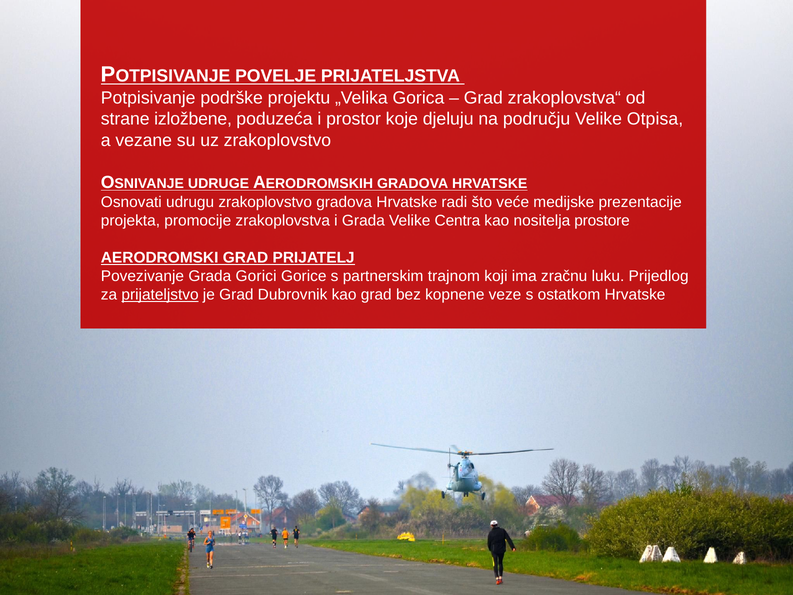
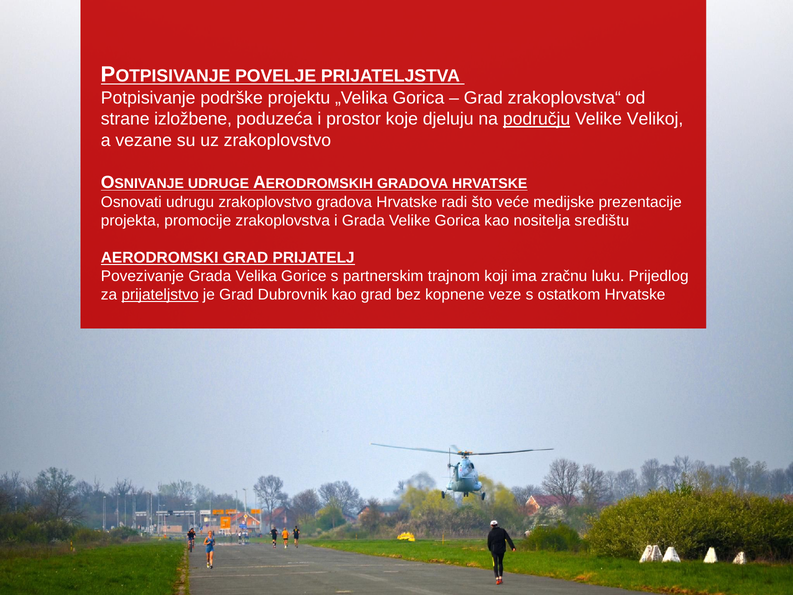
području underline: none -> present (537, 119)
Otpisa: Otpisa -> Velikoj (655, 119)
Velike Centra: Centra -> Gorica (457, 221)
prostore: prostore -> središtu (602, 221)
Gorici: Gorici -> Velika (256, 276)
